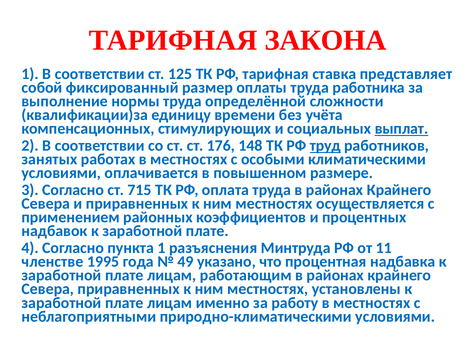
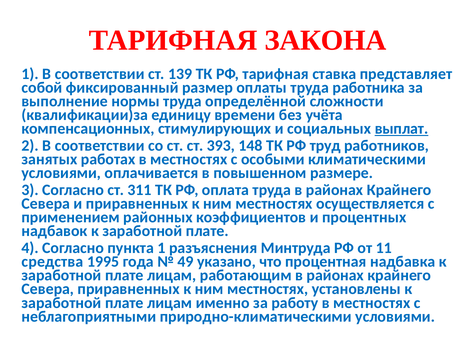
125: 125 -> 139 (180, 74)
176: 176 -> 393 (221, 146)
труд underline: present -> none (325, 146)
715: 715 -> 311 (140, 190)
членстве: членстве -> средства (52, 262)
